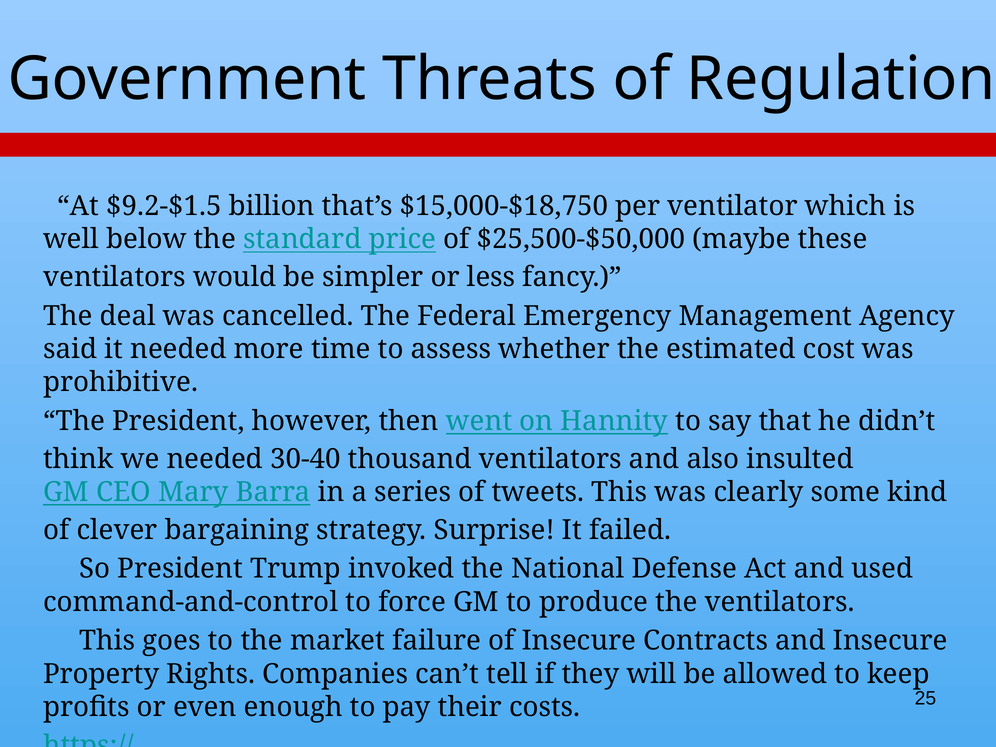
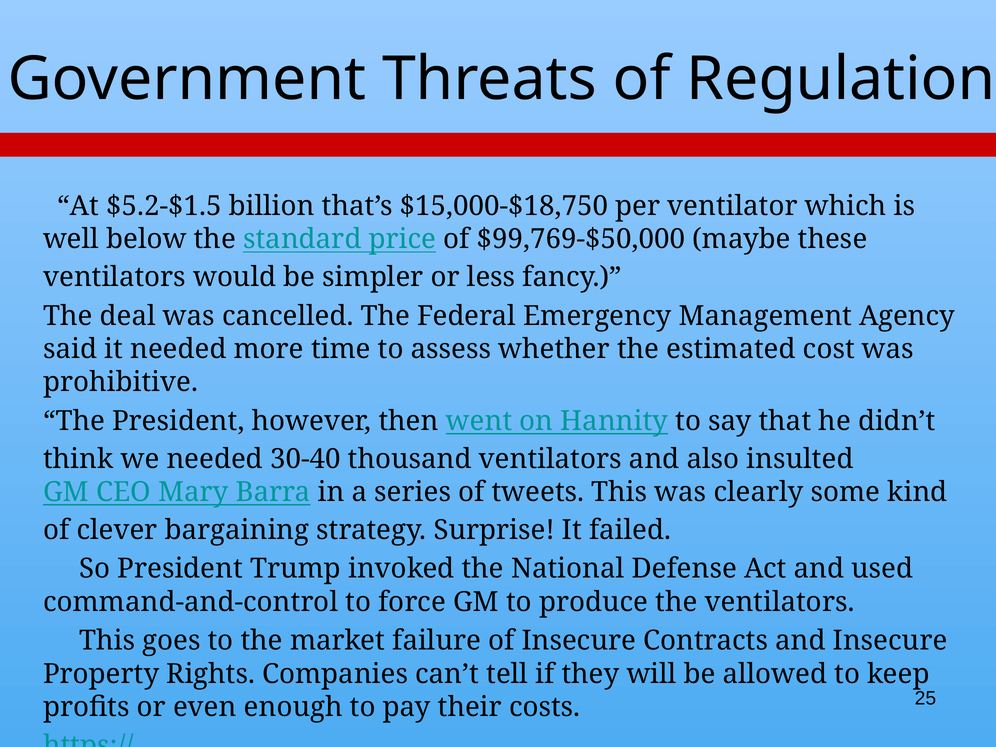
$9.2-$1.5: $9.2-$1.5 -> $5.2-$1.5 (164, 206)
$25,500-$50,000: $25,500-$50,000 -> $99,769-$50,000 (581, 239)
